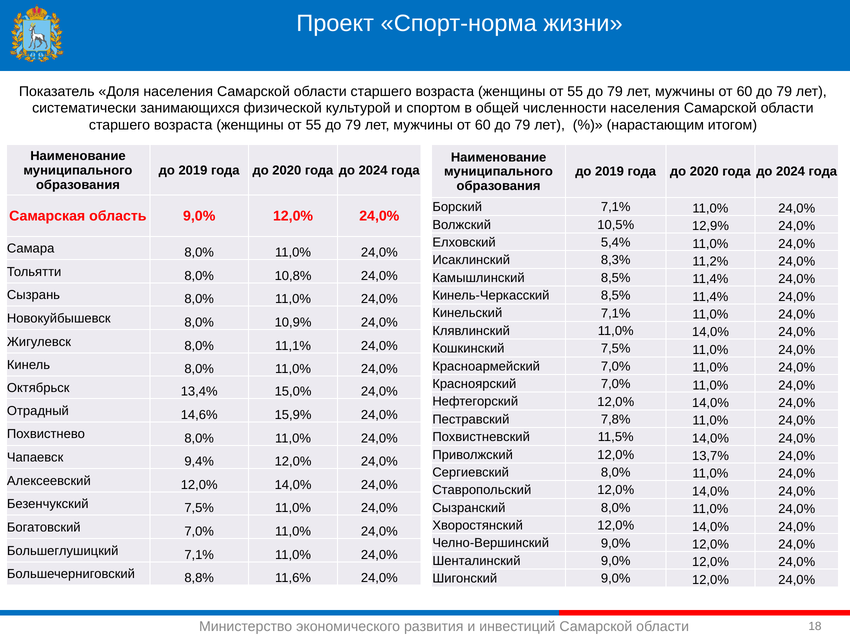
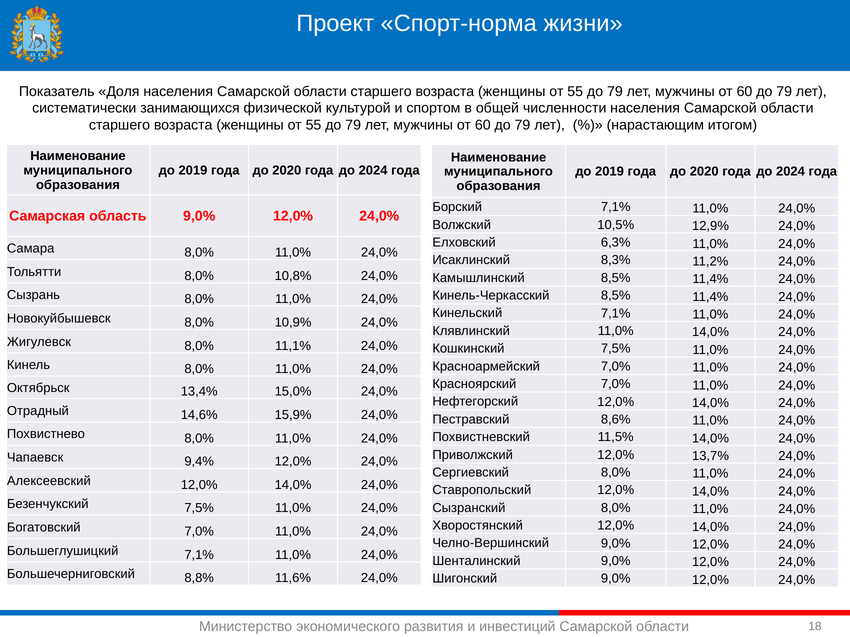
5,4%: 5,4% -> 6,3% (616, 243)
7,8%: 7,8% -> 8,6% (616, 420)
